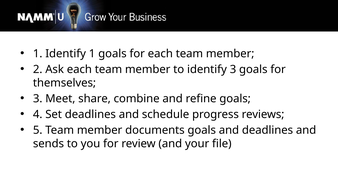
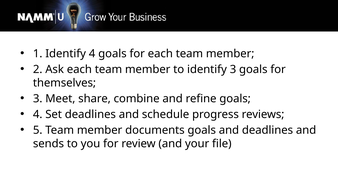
Identify 1: 1 -> 4 (92, 54)
